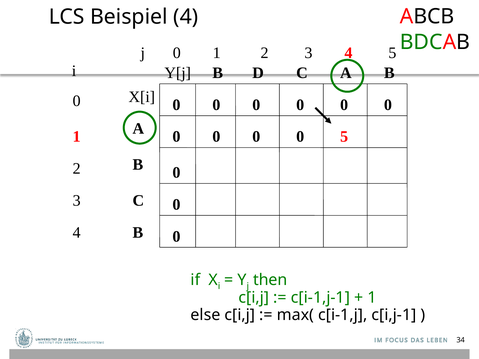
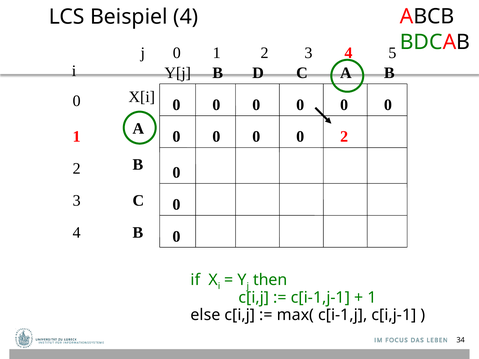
0 5: 5 -> 2 (344, 137)
